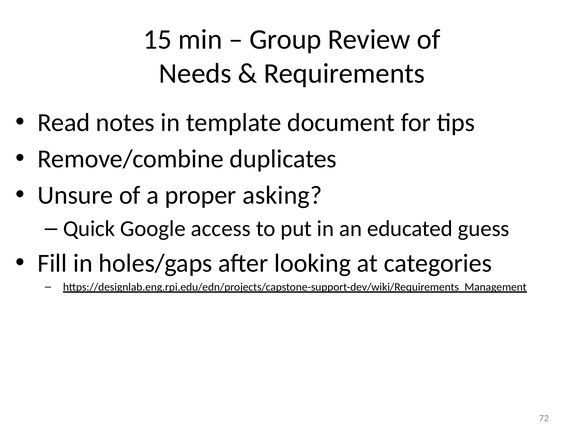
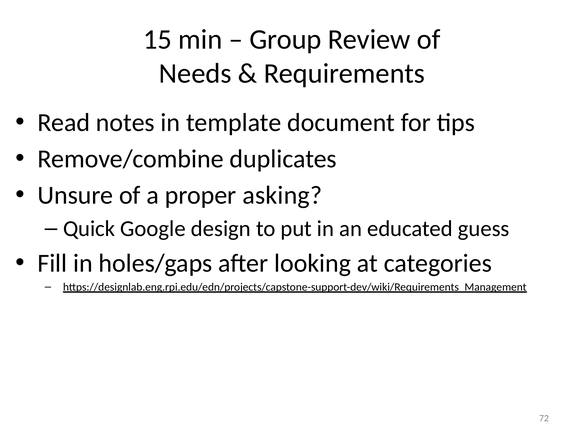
access: access -> design (221, 229)
